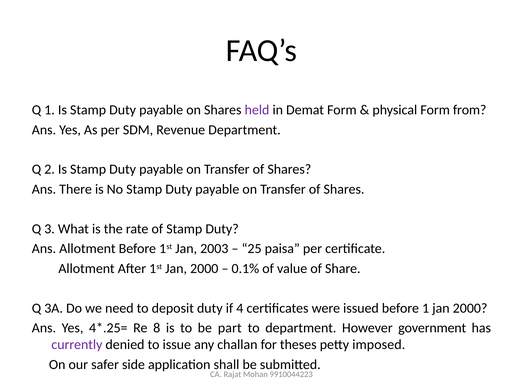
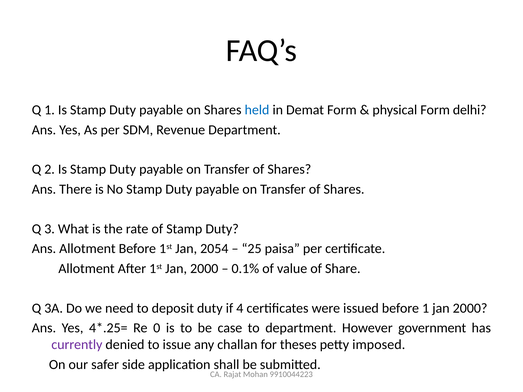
held colour: purple -> blue (257, 110)
from: from -> delhi (470, 110)
2003: 2003 -> 2054 (214, 249)
8: 8 -> 0 (157, 328)
part: part -> case (230, 328)
